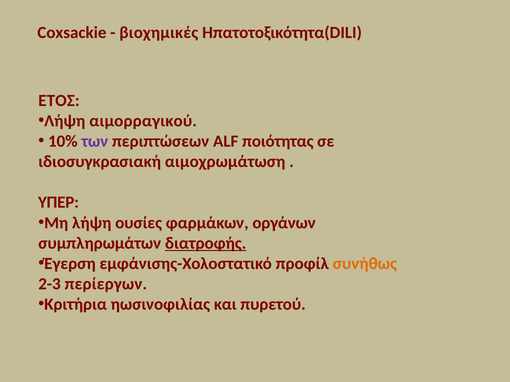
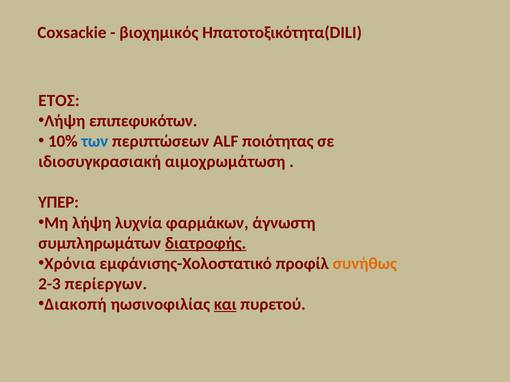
βιοχημικές: βιοχημικές -> βιοχημικός (159, 33)
αιμορραγικού: αιμορραγικού -> επιπεφυκότων (143, 121)
των colour: purple -> blue (95, 141)
ουσίες: ουσίες -> λυχνία (139, 223)
οργάνων: οργάνων -> άγνωστη (284, 223)
Έγερση: Έγερση -> Χρόνια (70, 264)
Κριτήρια: Κριτήρια -> Διακοπή (75, 305)
και underline: none -> present (225, 305)
